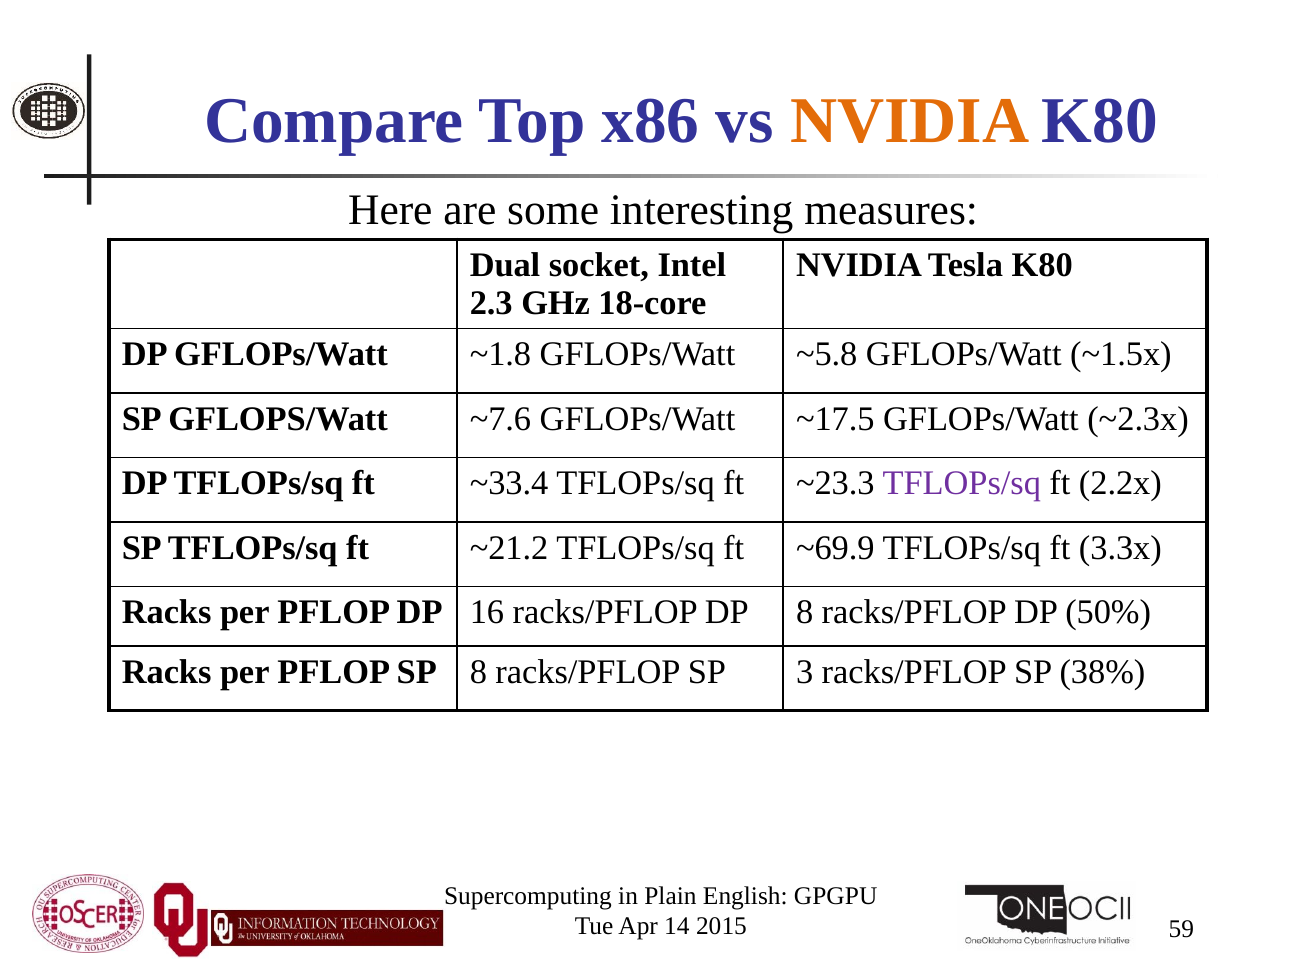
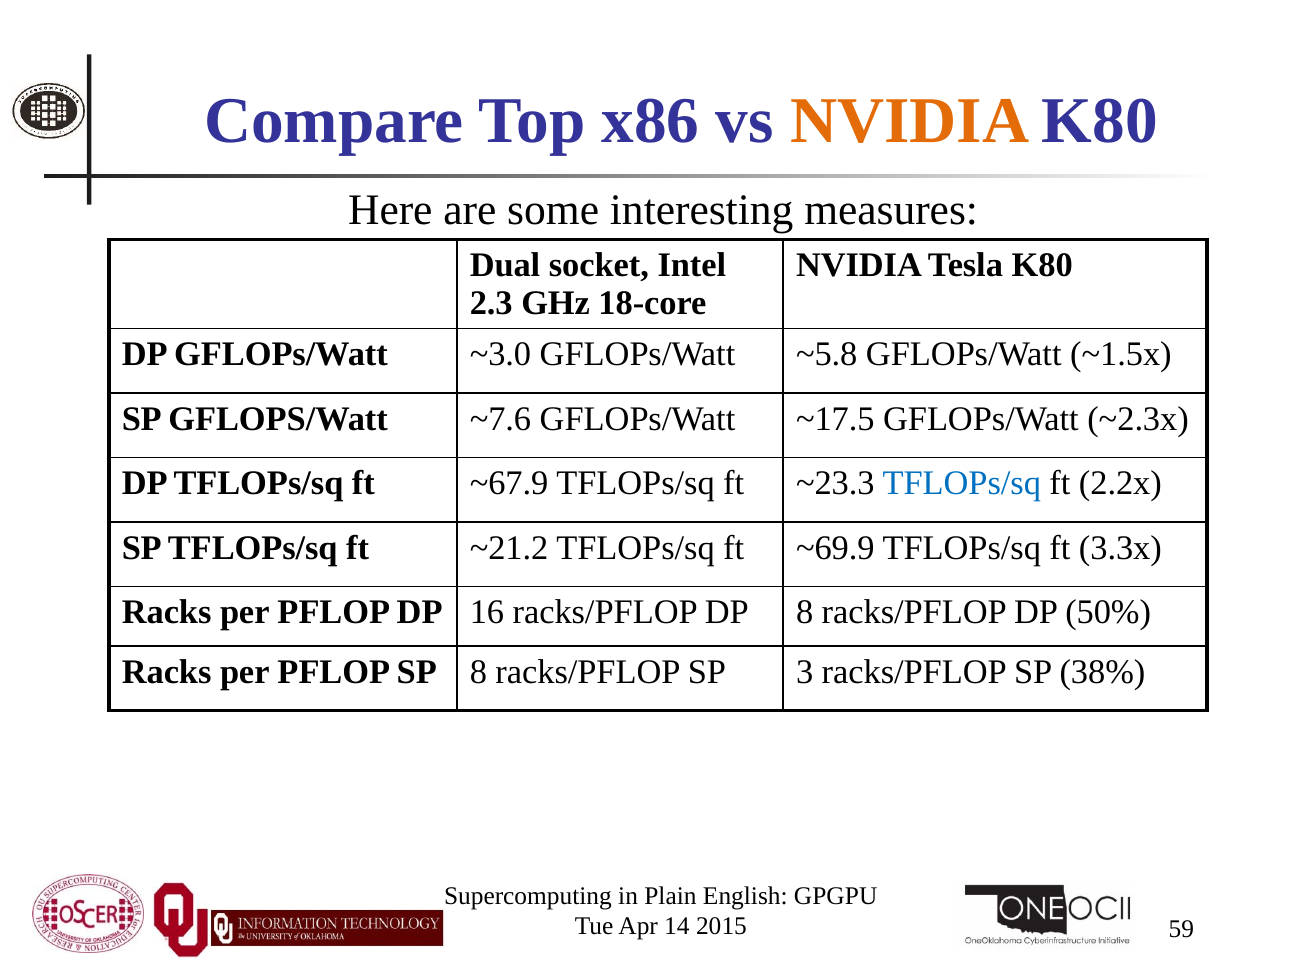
~1.8: ~1.8 -> ~3.0 (500, 354)
~33.4: ~33.4 -> ~67.9 (509, 483)
TFLOPs/sq colour: purple -> blue (962, 483)
